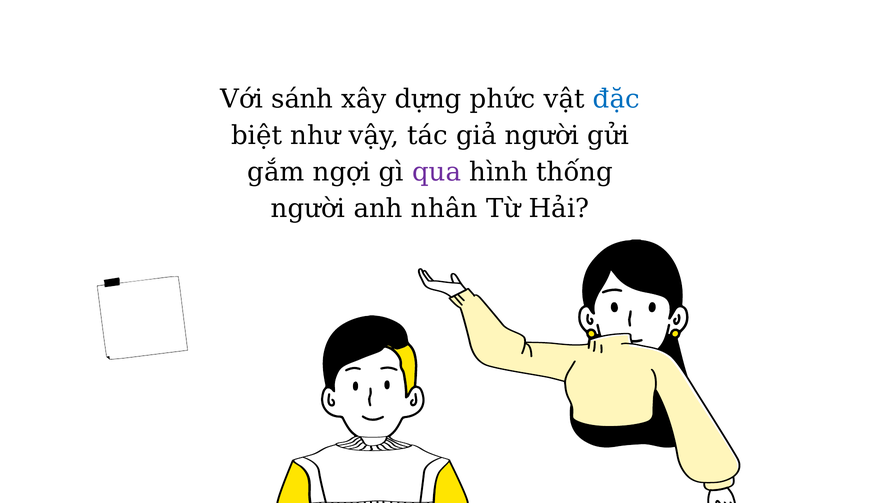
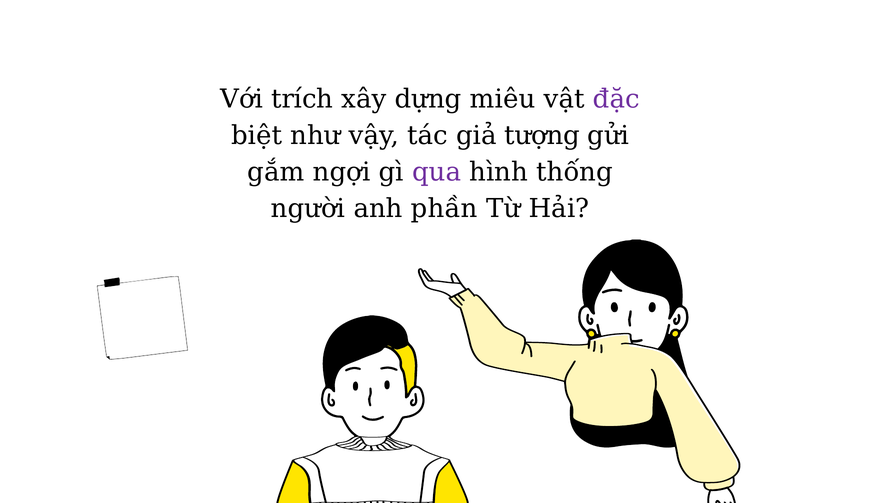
sánh: sánh -> trích (302, 99)
phức: phức -> miêu (503, 99)
đặc colour: blue -> purple (616, 99)
giả người: người -> tượng (542, 136)
nhân: nhân -> phần (444, 209)
